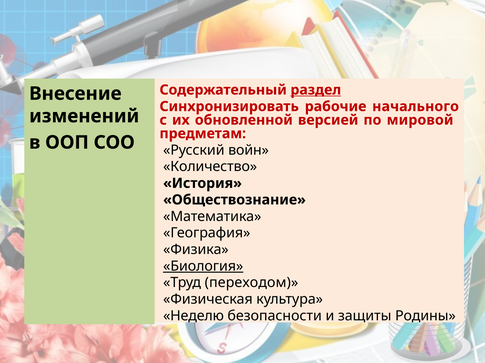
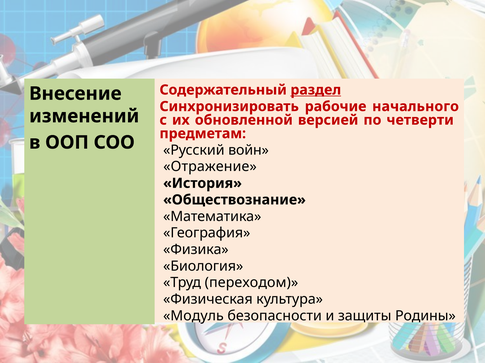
мировой: мировой -> четверти (420, 120)
Количество: Количество -> Отражение (210, 167)
Биология underline: present -> none (203, 267)
Неделю: Неделю -> Модуль (193, 316)
